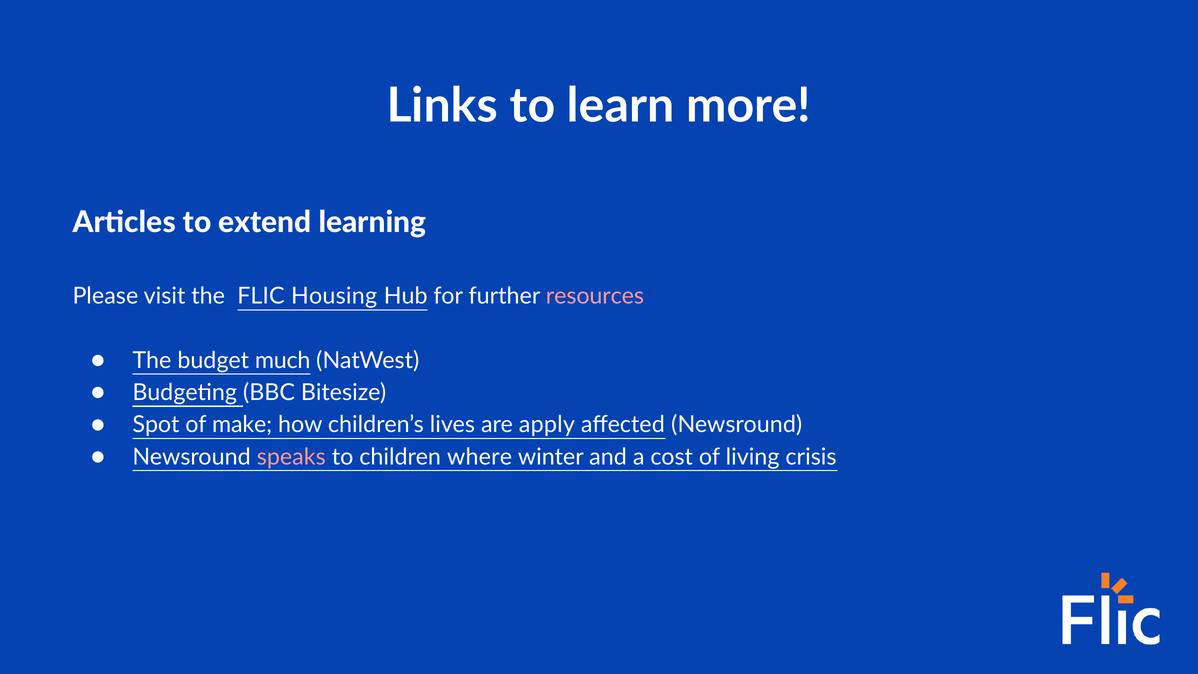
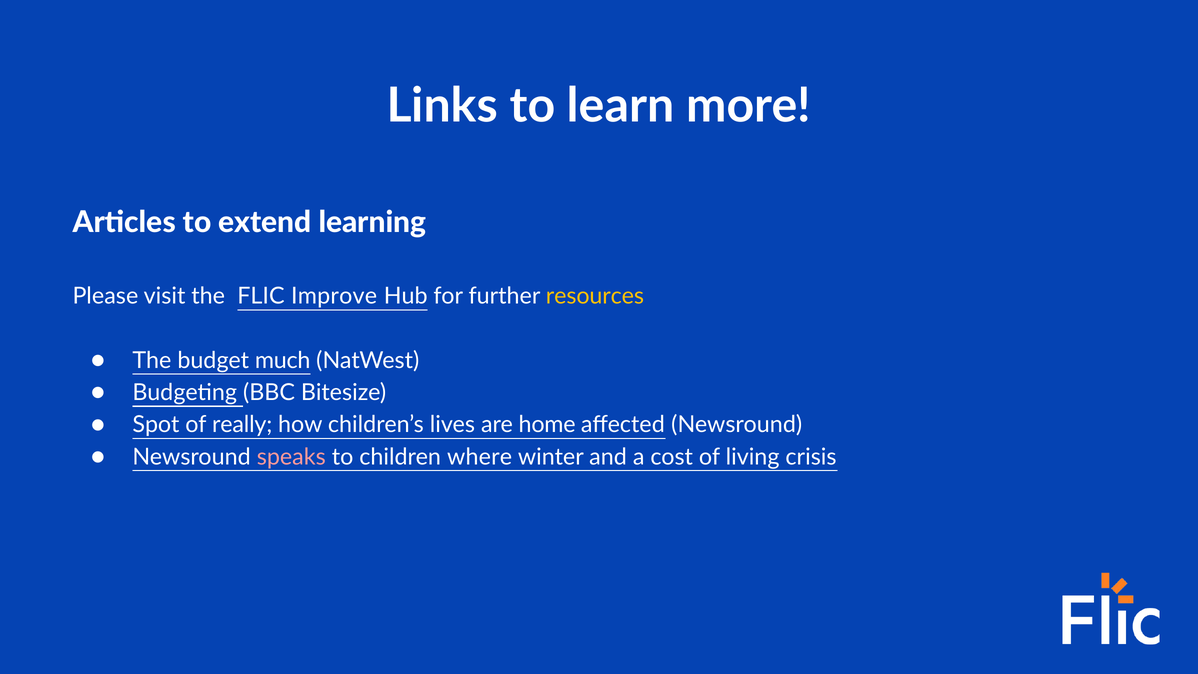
Housing: Housing -> Improve (334, 296)
resources colour: pink -> yellow (595, 296)
make: make -> really (242, 425)
apply: apply -> home (547, 425)
